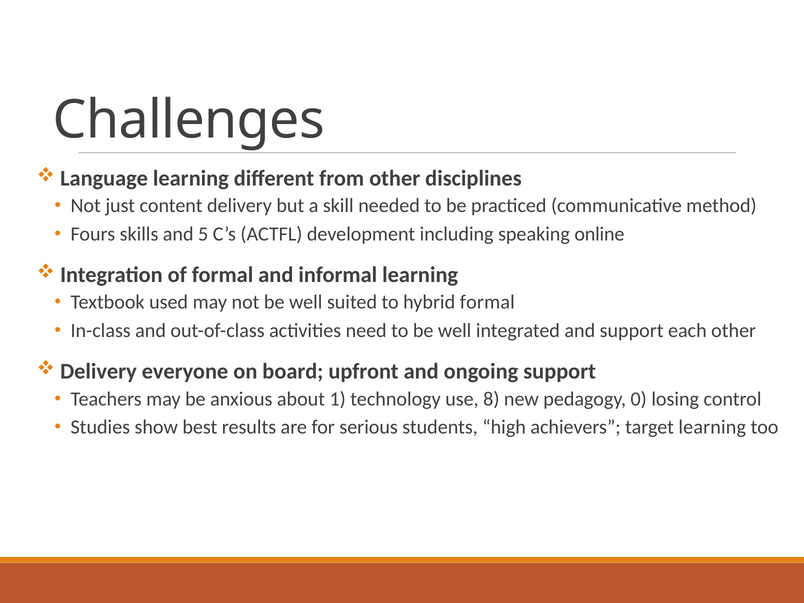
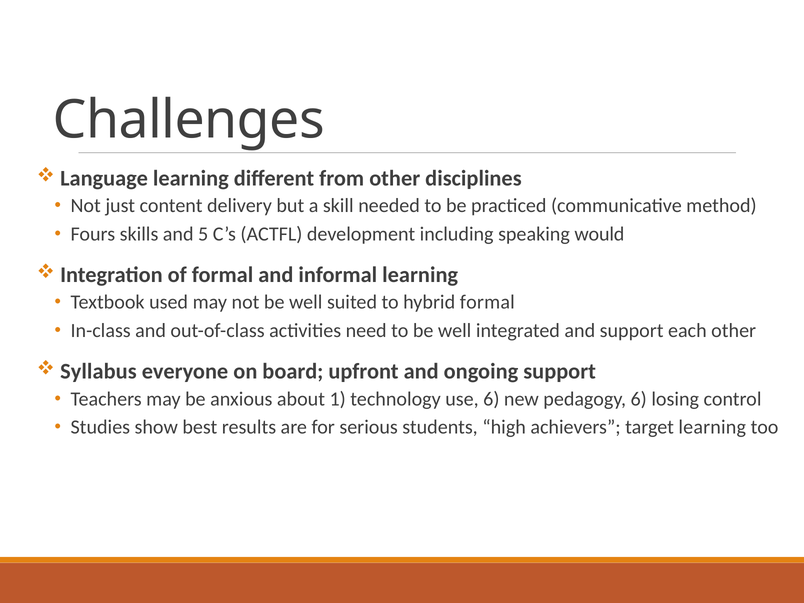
online: online -> would (599, 234)
Delivery: Delivery -> Syllabus (98, 371)
use 8: 8 -> 6 (491, 399)
pedagogy 0: 0 -> 6 (639, 399)
